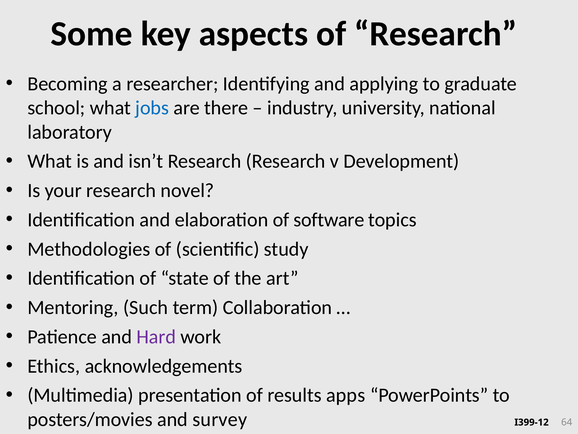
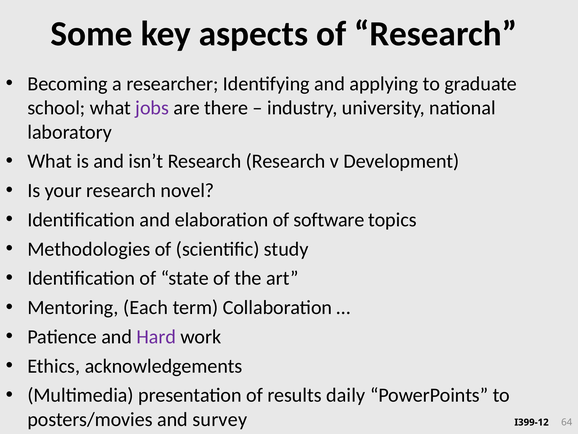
jobs colour: blue -> purple (152, 108)
Such: Such -> Each (146, 307)
apps: apps -> daily (346, 395)
